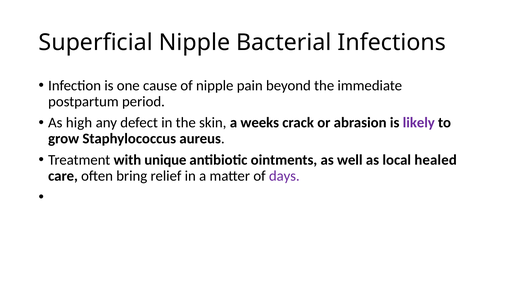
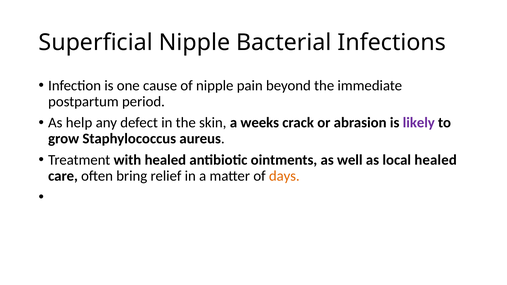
high: high -> help (79, 123)
with unique: unique -> healed (165, 160)
days colour: purple -> orange (284, 176)
